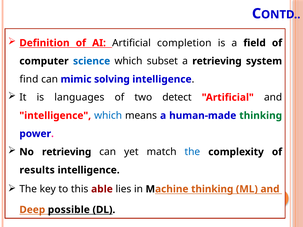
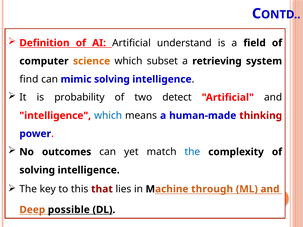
completion: completion -> understand (184, 43)
science colour: blue -> orange (92, 61)
languages: languages -> probability (79, 98)
thinking colour: green -> red (261, 116)
No retrieving: retrieving -> outcomes (67, 152)
results: results -> solving (37, 170)
able: able -> that (102, 189)
Machine thinking: thinking -> through (212, 189)
